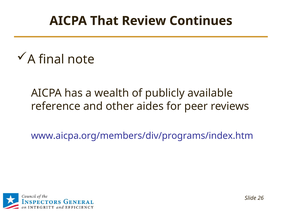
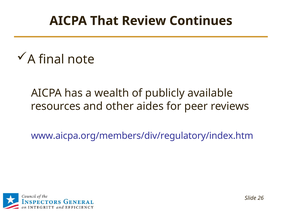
reference: reference -> resources (56, 106)
www.aicpa.org/members/div/programs/index.htm: www.aicpa.org/members/div/programs/index.htm -> www.aicpa.org/members/div/regulatory/index.htm (142, 135)
